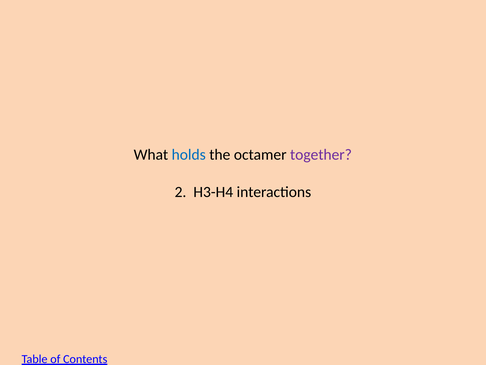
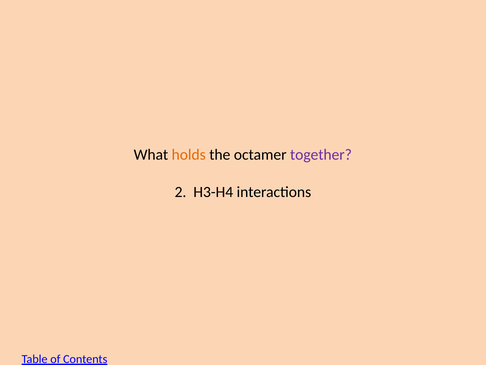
holds colour: blue -> orange (189, 155)
